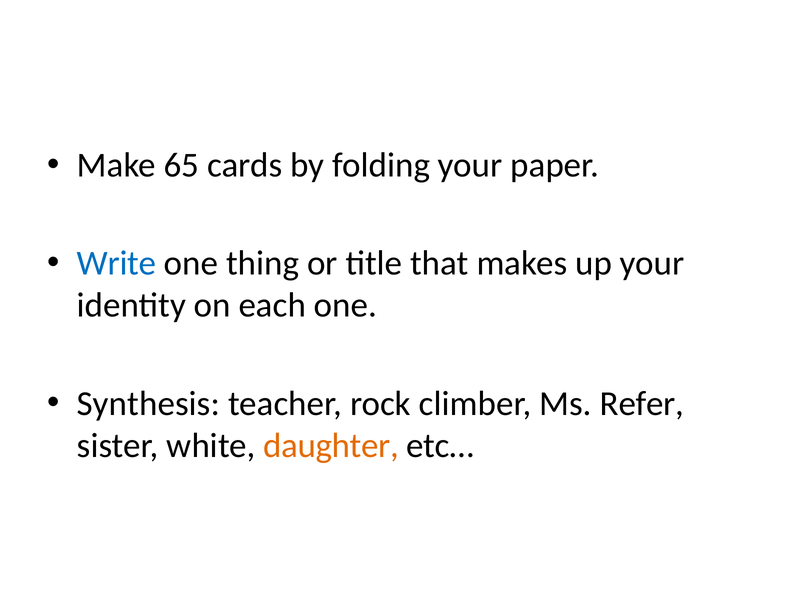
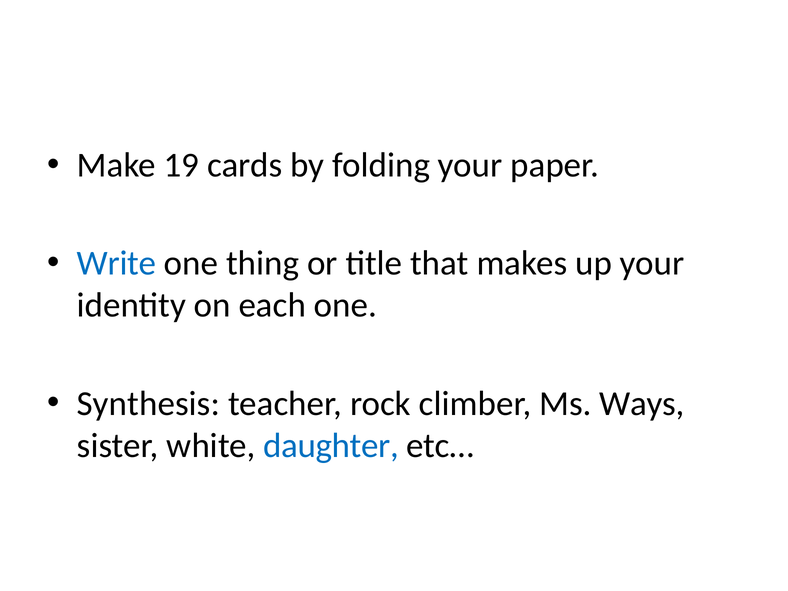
65: 65 -> 19 (181, 165)
Refer: Refer -> Ways (642, 404)
daughter colour: orange -> blue (331, 446)
